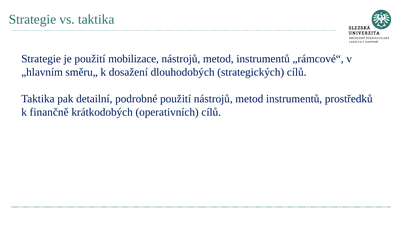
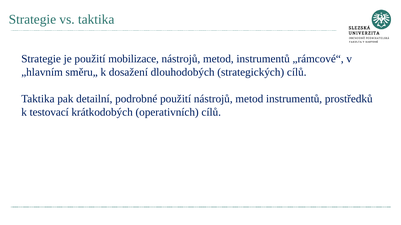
finančně: finančně -> testovací (49, 113)
